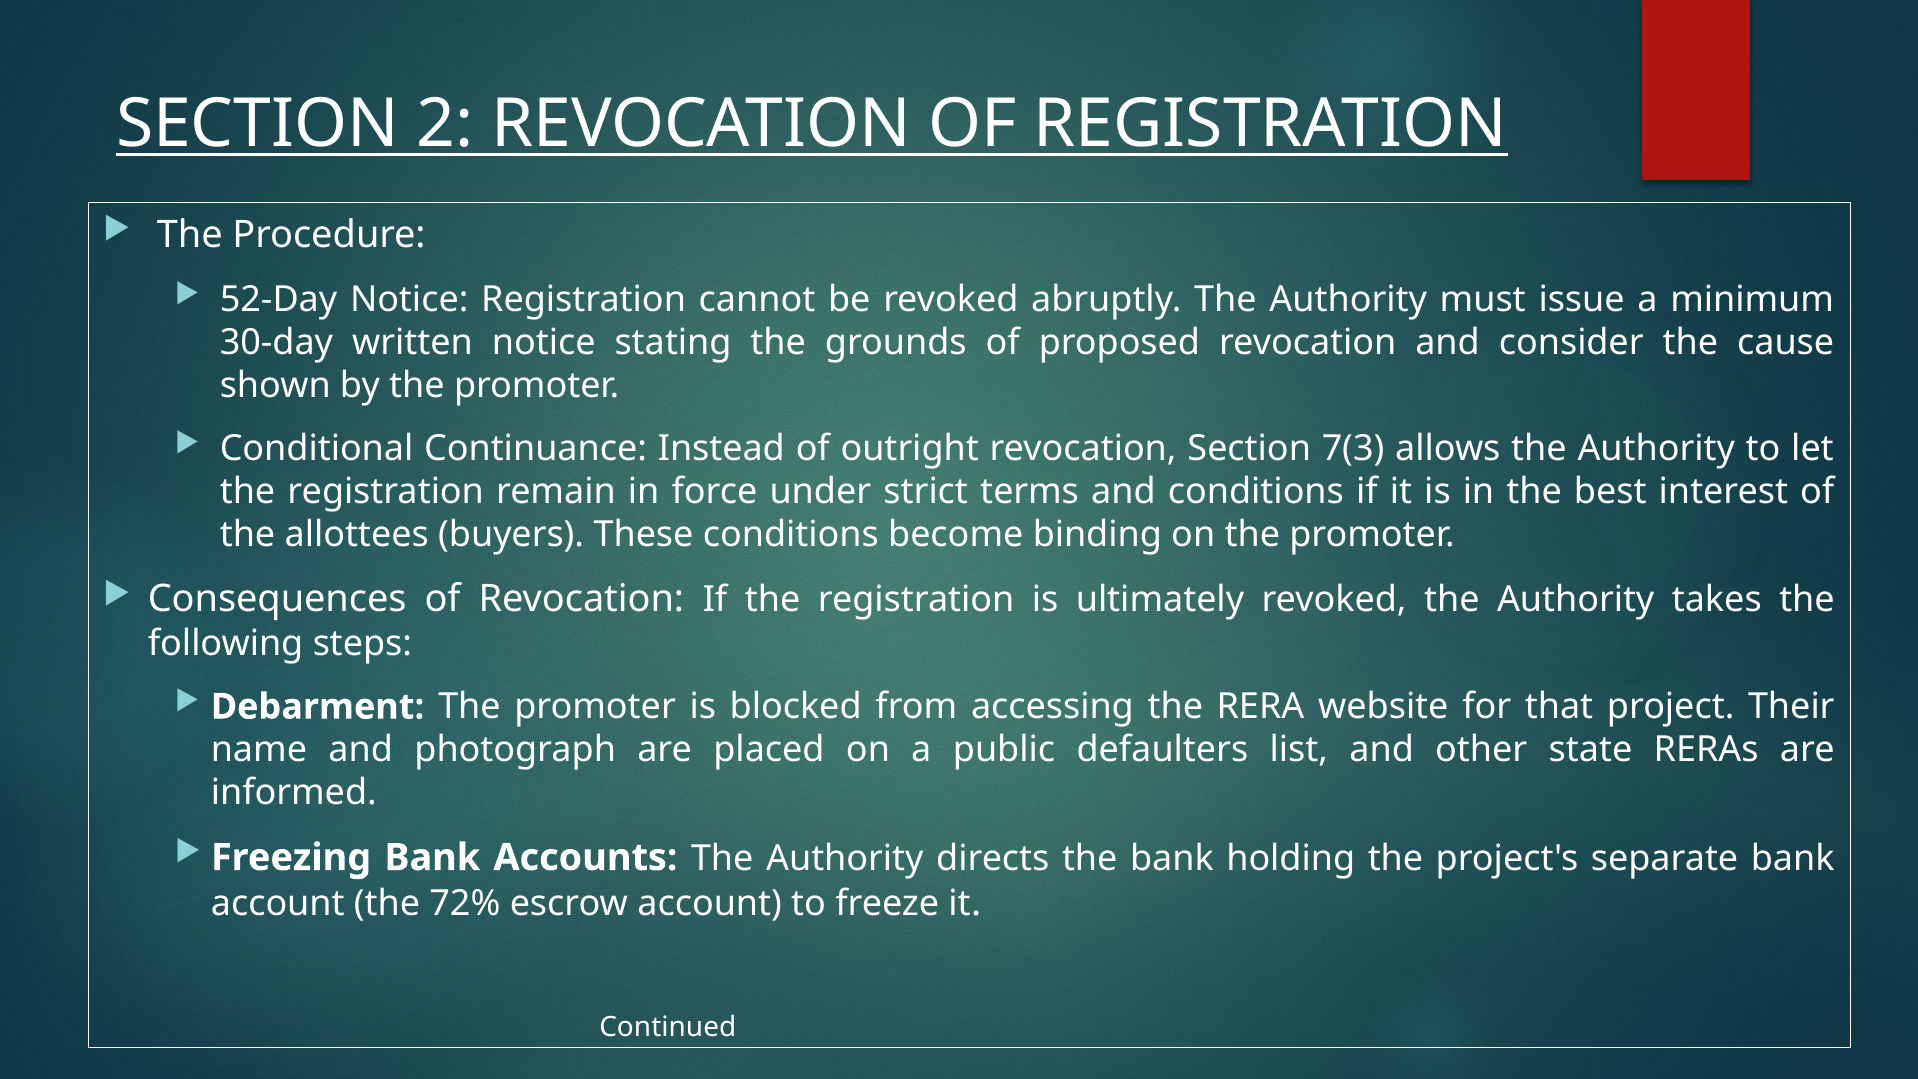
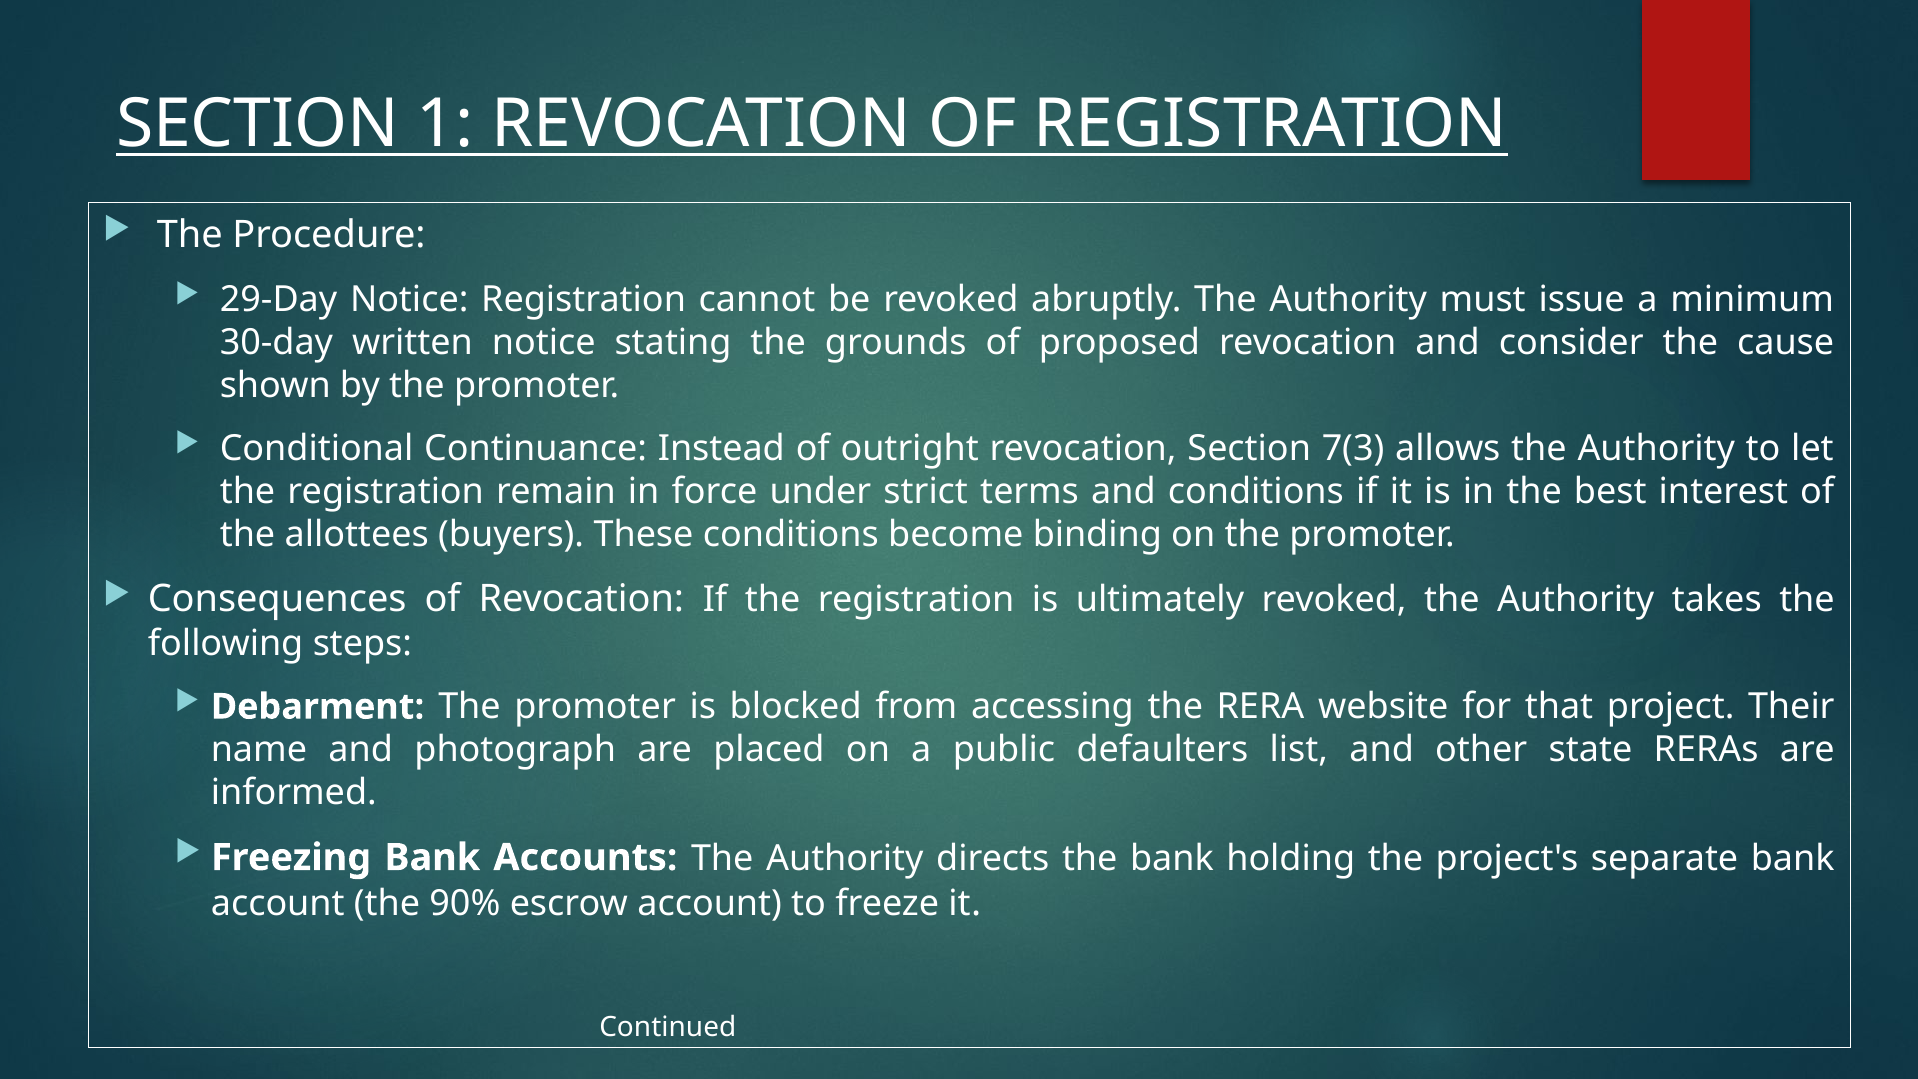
2: 2 -> 1 (445, 124)
52-Day: 52-Day -> 29-Day (279, 299)
72%: 72% -> 90% (465, 904)
